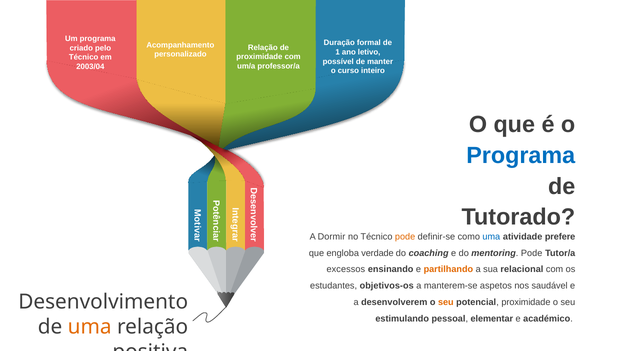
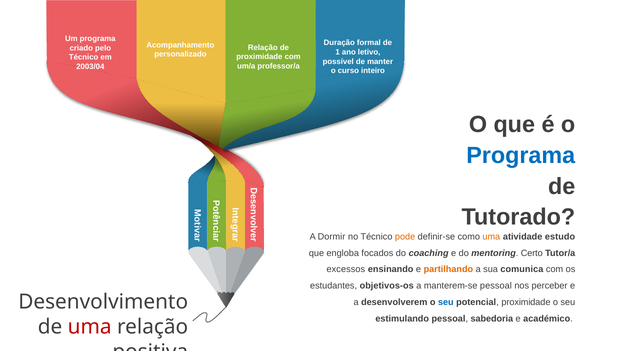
uma colour: blue -> orange (491, 236)
prefere: prefere -> estudo (560, 236)
verdade: verdade -> focados (377, 253)
mentoring Pode: Pode -> Certo (532, 253)
relacional: relacional -> comunica (522, 269)
manterem-se aspetos: aspetos -> pessoal (496, 285)
saudável: saudável -> perceber (550, 285)
seu colour: orange -> blue (446, 302)
elementar: elementar -> sabedoria (492, 318)
uma colour: orange -> red (90, 326)
